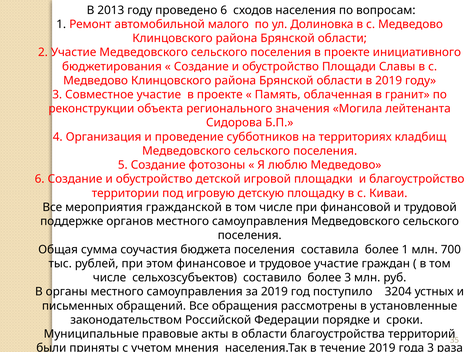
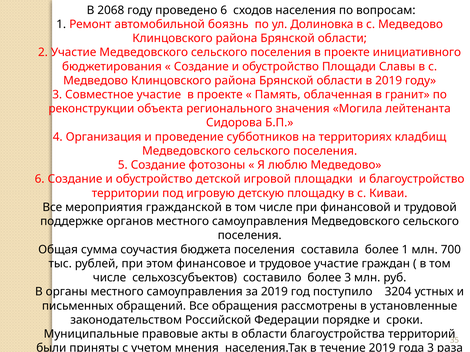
2013: 2013 -> 2068 (111, 10)
малого: малого -> боязнь (228, 24)
